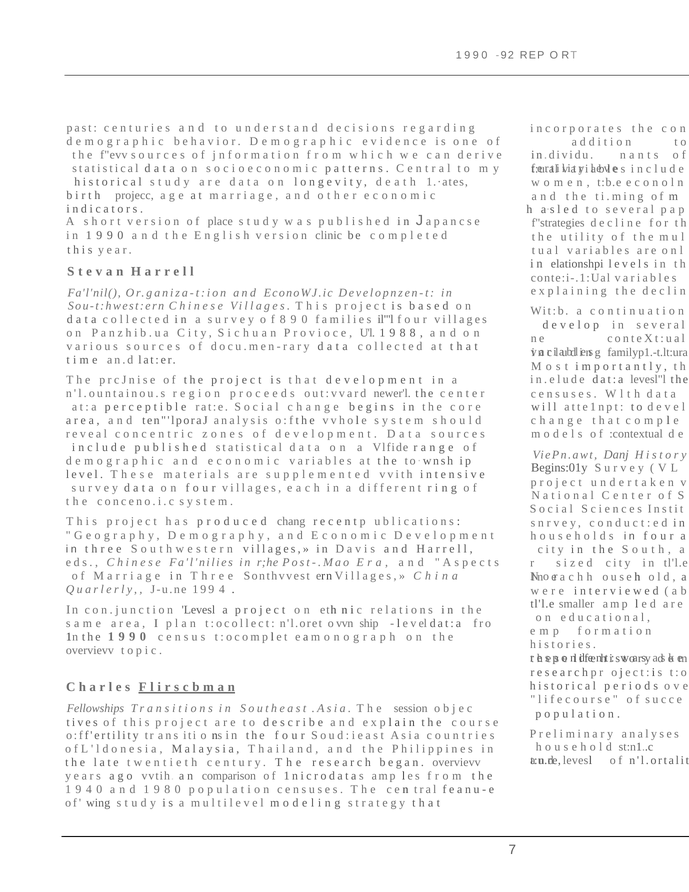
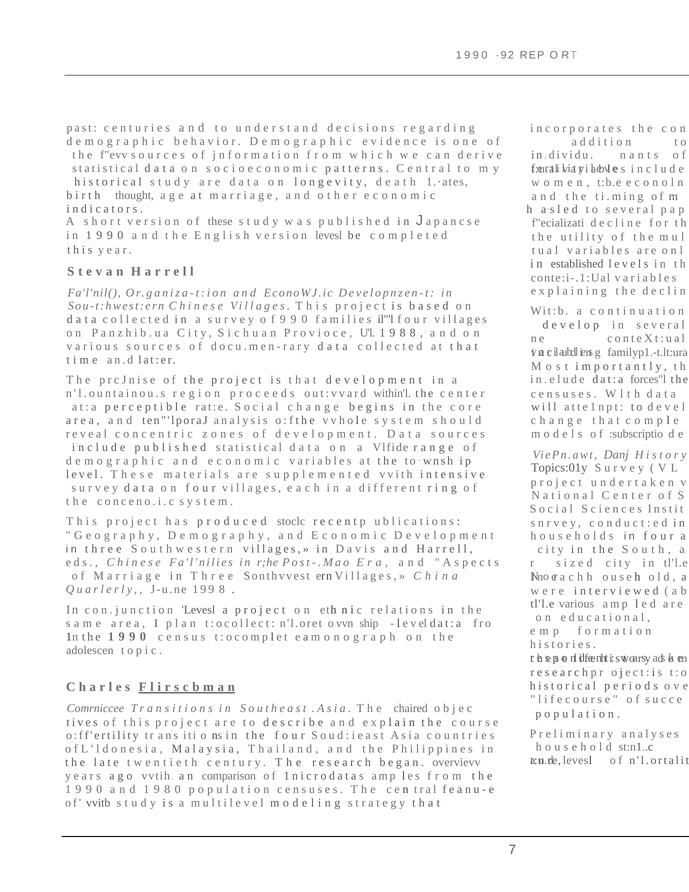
projecc: projecc -> thought (135, 195)
place: place -> these (220, 222)
f"strategies: f"strategies -> f"ecializati (558, 223)
version clinic: clinic -> levesl (329, 235)
elationshpi: elationshpi -> established (577, 264)
8: 8 -> 9 (283, 319)
levesl"l: levesl"l -> forces"l (648, 379)
newer'l: newer'l -> within'l (392, 393)
:contextual: :contextual -> :subscriptio (636, 433)
Begins:01y: Begins:01y -> Topics:01y (559, 468)
chang: chang -> stoclc (291, 521)
199 4: 4 -> 8 (222, 589)
tl'l.e smaller: smaller -> various (577, 604)
overvievv: overvievv -> adolescen (90, 650)
Fellowships: Fellowships -> Comrniccee (95, 708)
session: session -> chaired (411, 708)
4: 4 -> 9 (89, 789)
wing: wing -> vvitb (98, 802)
